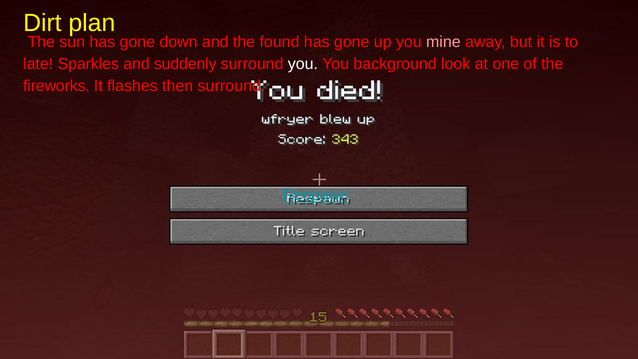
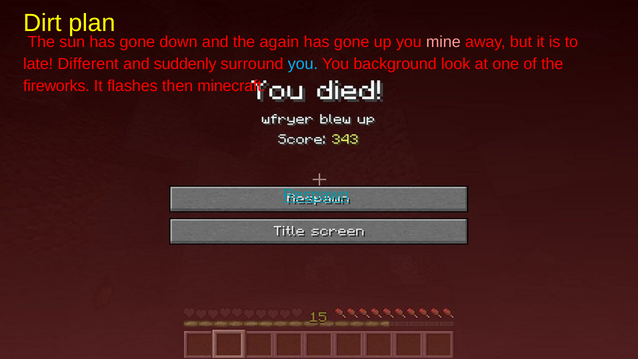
found: found -> again (279, 42)
Sparkles: Sparkles -> Different (88, 64)
you colour: white -> light blue (303, 64)
then surround: surround -> minecraft (232, 86)
